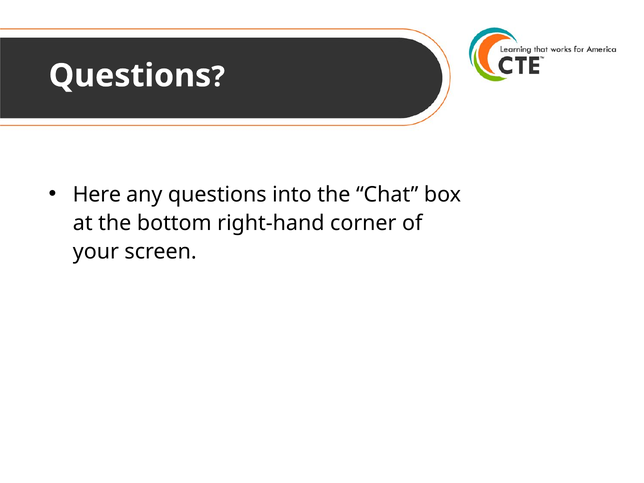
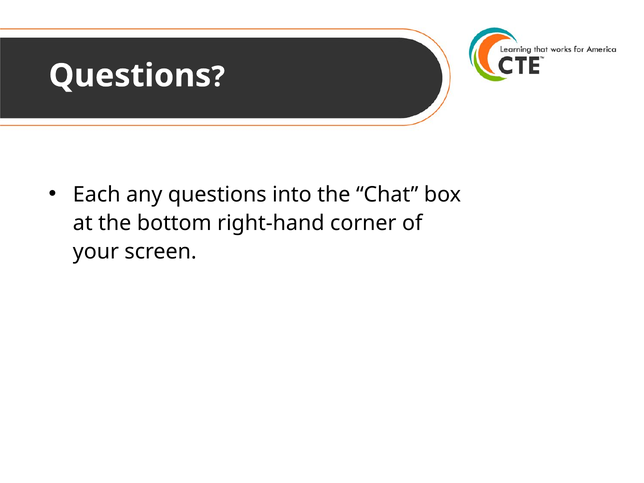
Here: Here -> Each (97, 194)
